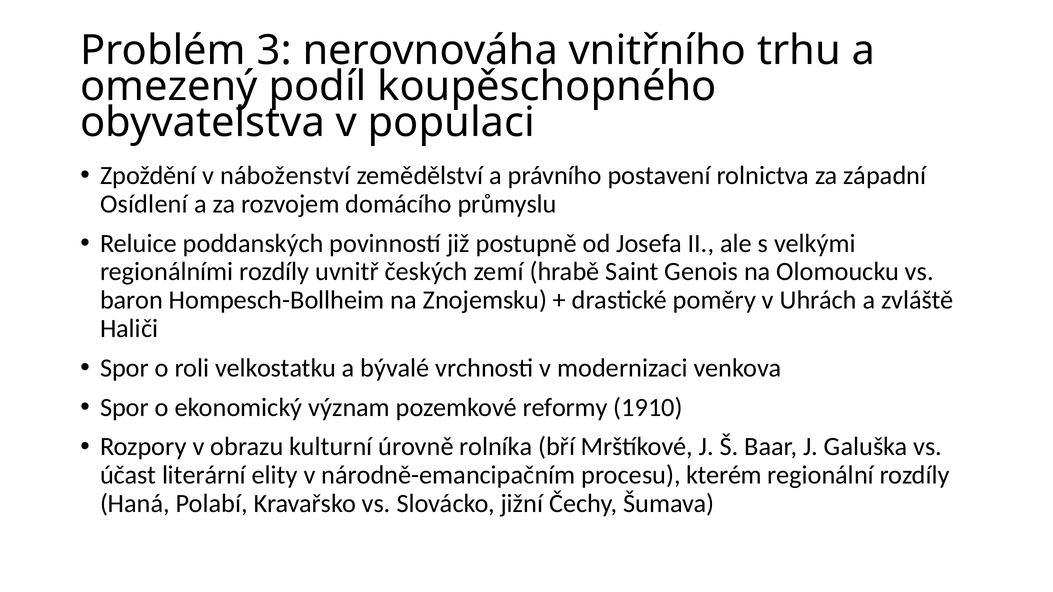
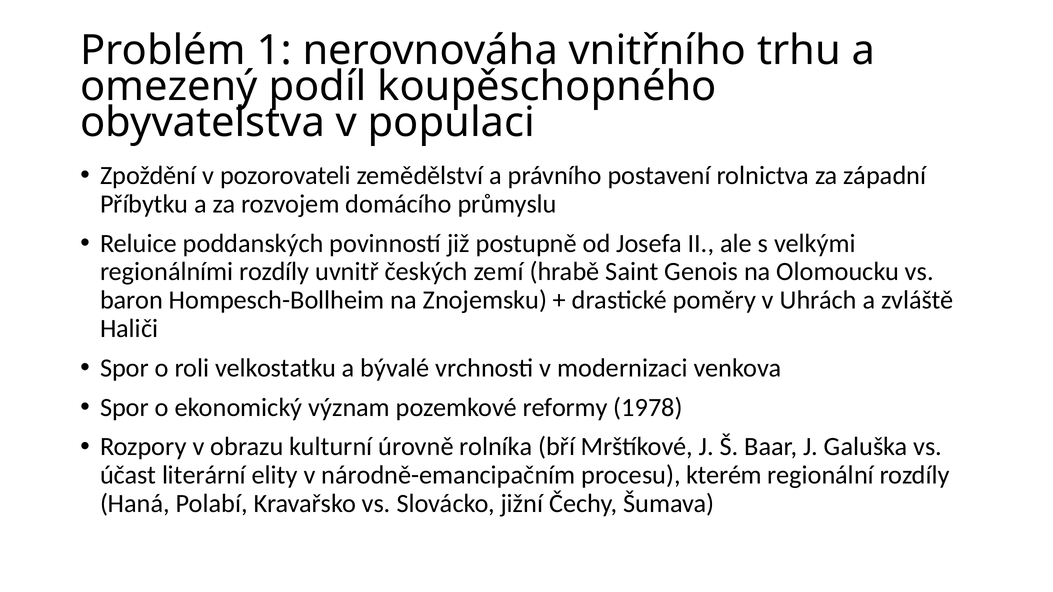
3: 3 -> 1 (274, 51)
náboženství: náboženství -> pozorovateli (285, 176)
Osídlení: Osídlení -> Příbytku (144, 204)
1910: 1910 -> 1978 (648, 408)
